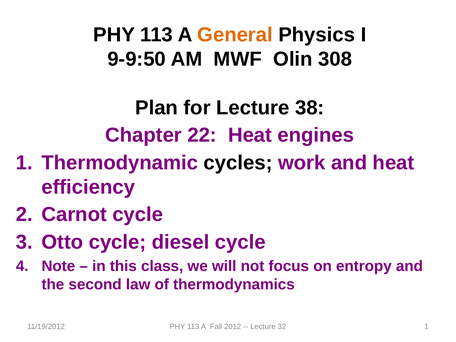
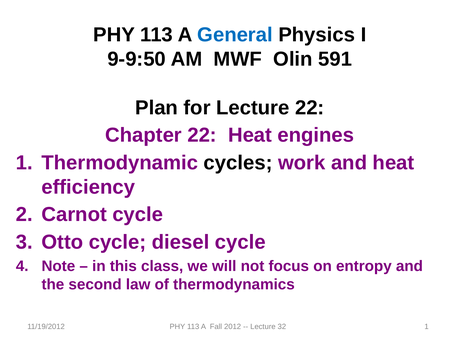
General colour: orange -> blue (235, 35)
308: 308 -> 591 (335, 59)
Lecture 38: 38 -> 22 (310, 108)
